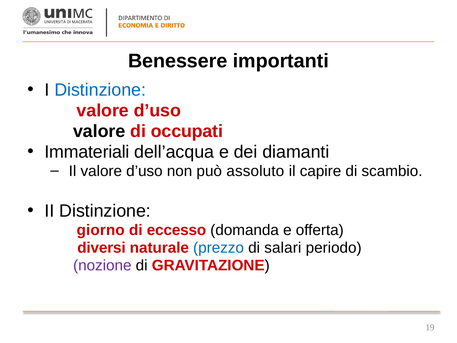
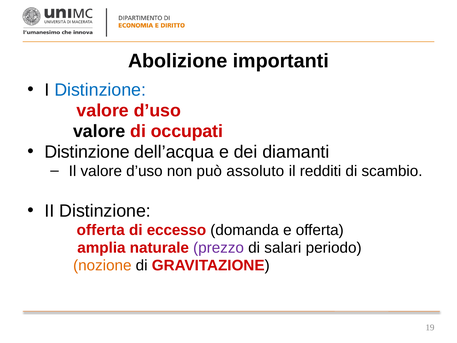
Benessere: Benessere -> Abolizione (178, 61)
Immateriali: Immateriali -> Distinzione (87, 152)
capire: capire -> redditi (321, 171)
giorno: giorno -> offerta (101, 230)
diversi: diversi -> amplia (101, 248)
prezzo colour: blue -> purple (219, 248)
nozione colour: purple -> orange (102, 265)
